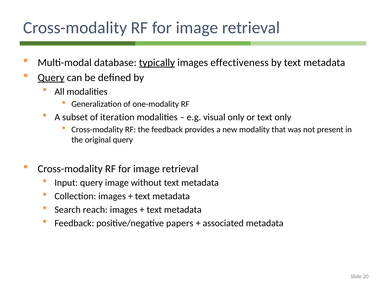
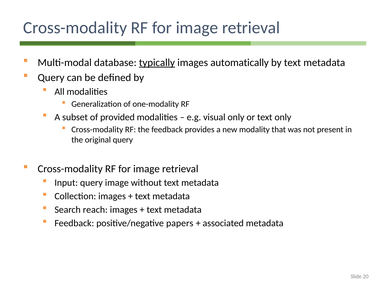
effectiveness: effectiveness -> automatically (240, 63)
Query underline: present -> none (51, 78)
iteration: iteration -> provided (117, 117)
